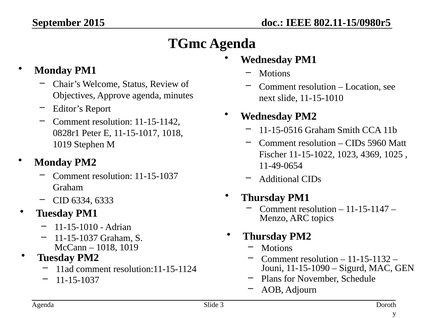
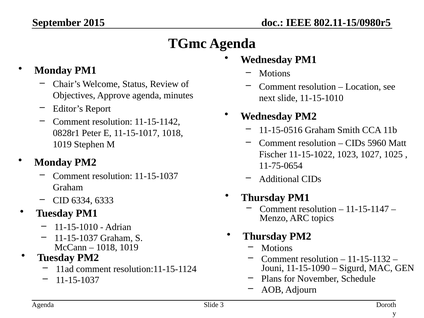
4369: 4369 -> 1027 (371, 155)
11-49-0654: 11-49-0654 -> 11-75-0654 (281, 166)
